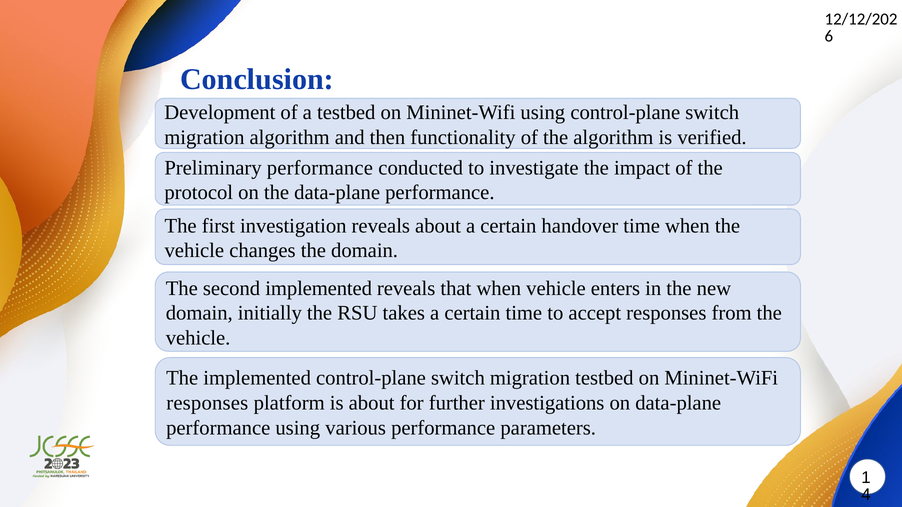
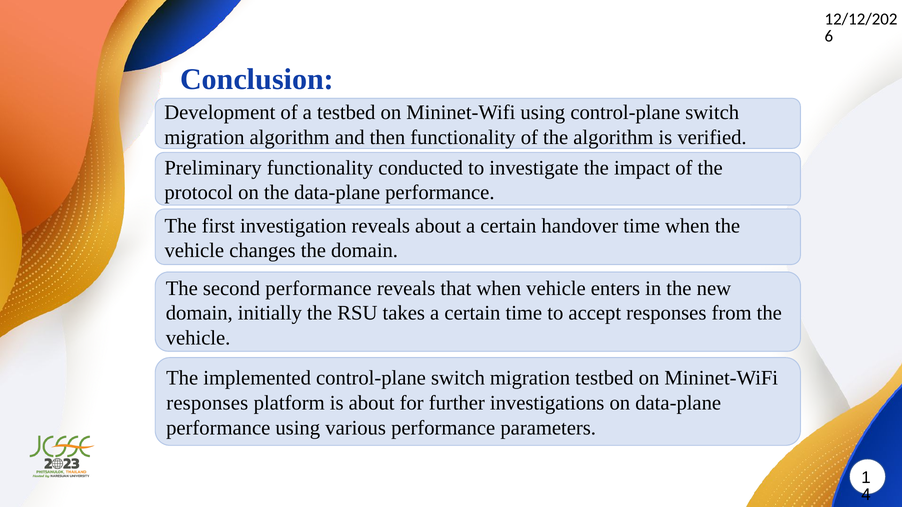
Preliminary performance: performance -> functionality (320, 168)
second implemented: implemented -> performance (319, 289)
